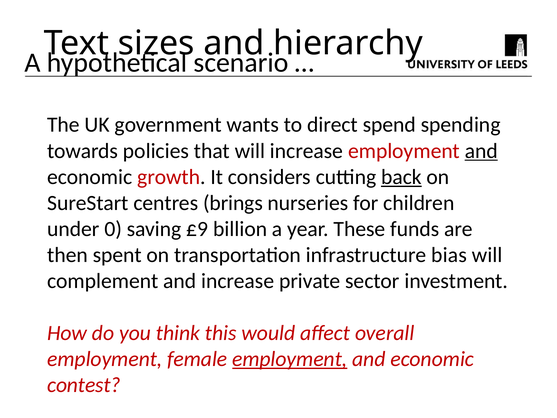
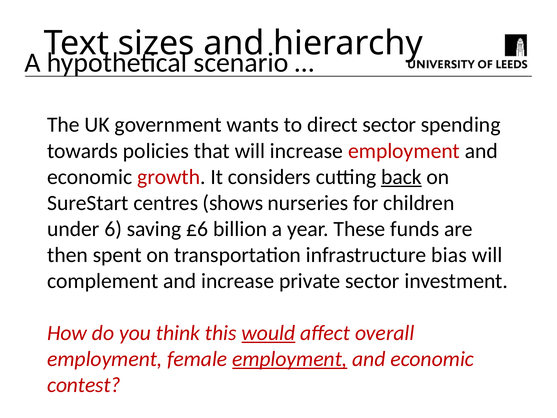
direct spend: spend -> sector (389, 125)
and underline: present -> none (481, 151)
brings: brings -> shows (233, 203)
0: 0 -> 6 (113, 229)
£9: £9 -> £6 (197, 229)
would underline: none -> present (268, 333)
